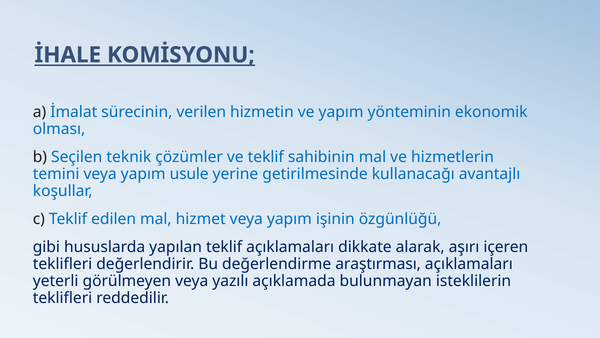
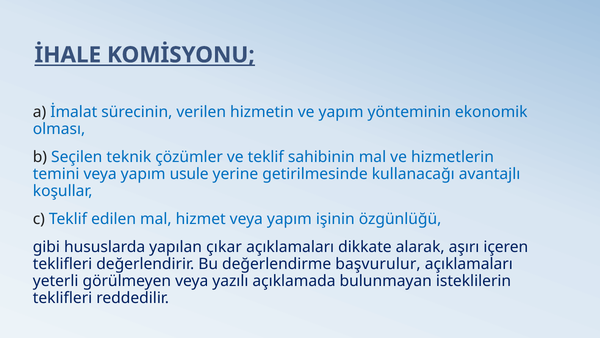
yapılan teklif: teklif -> çıkar (224, 247)
araştırması: araştırması -> başvurulur (378, 264)
